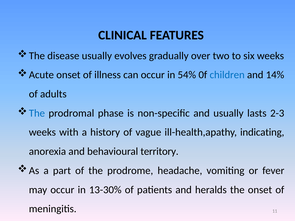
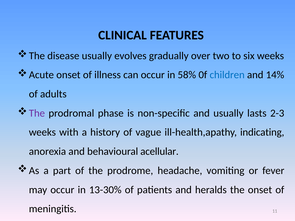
54%: 54% -> 58% (187, 75)
The colour: blue -> purple (37, 113)
territory: territory -> acellular (160, 152)
